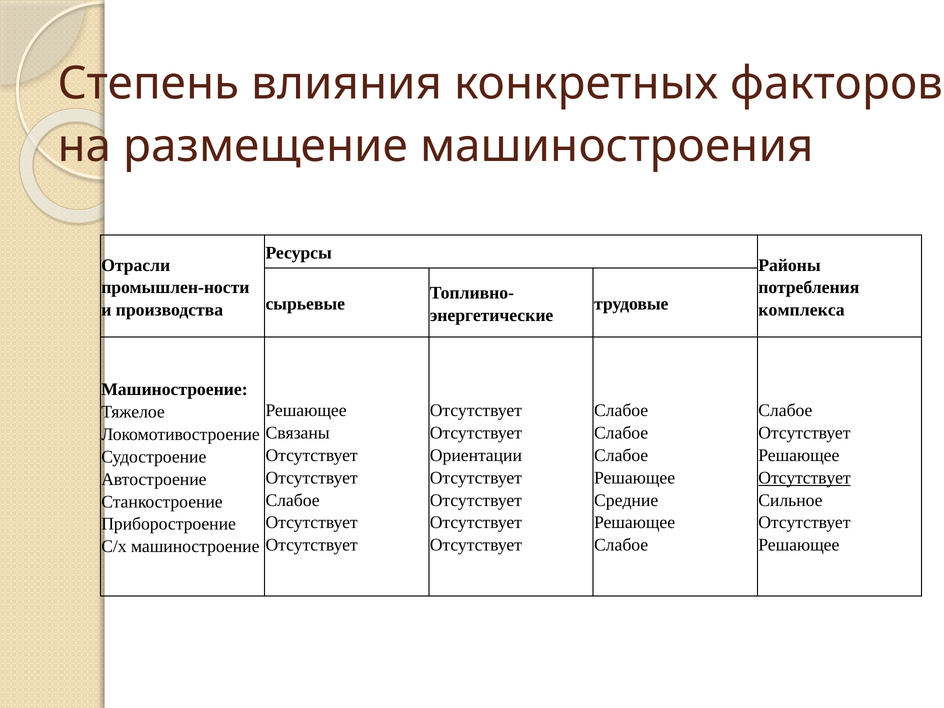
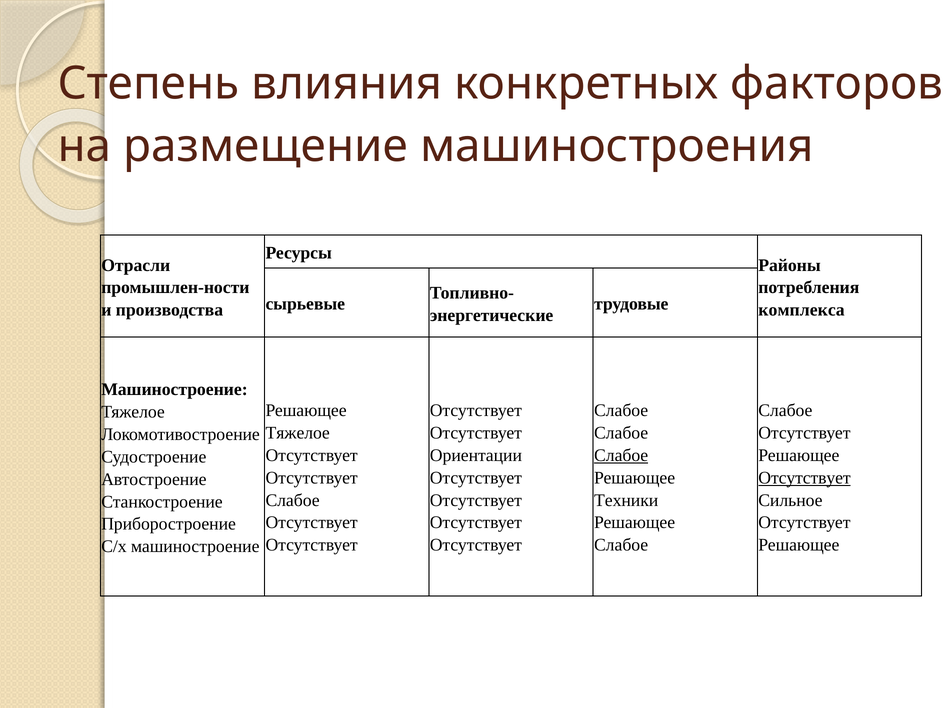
Связаны: Связаны -> Тяжелое (298, 433)
Слабое underline: none -> present (621, 455)
Средние: Средние -> Техники (626, 500)
